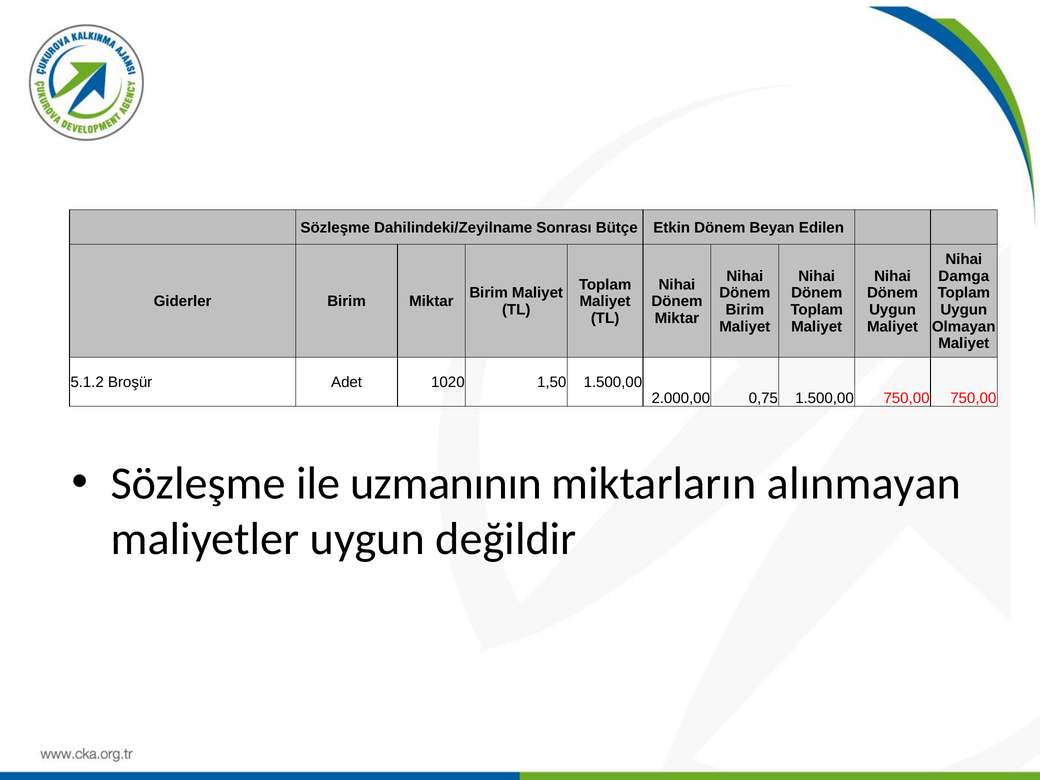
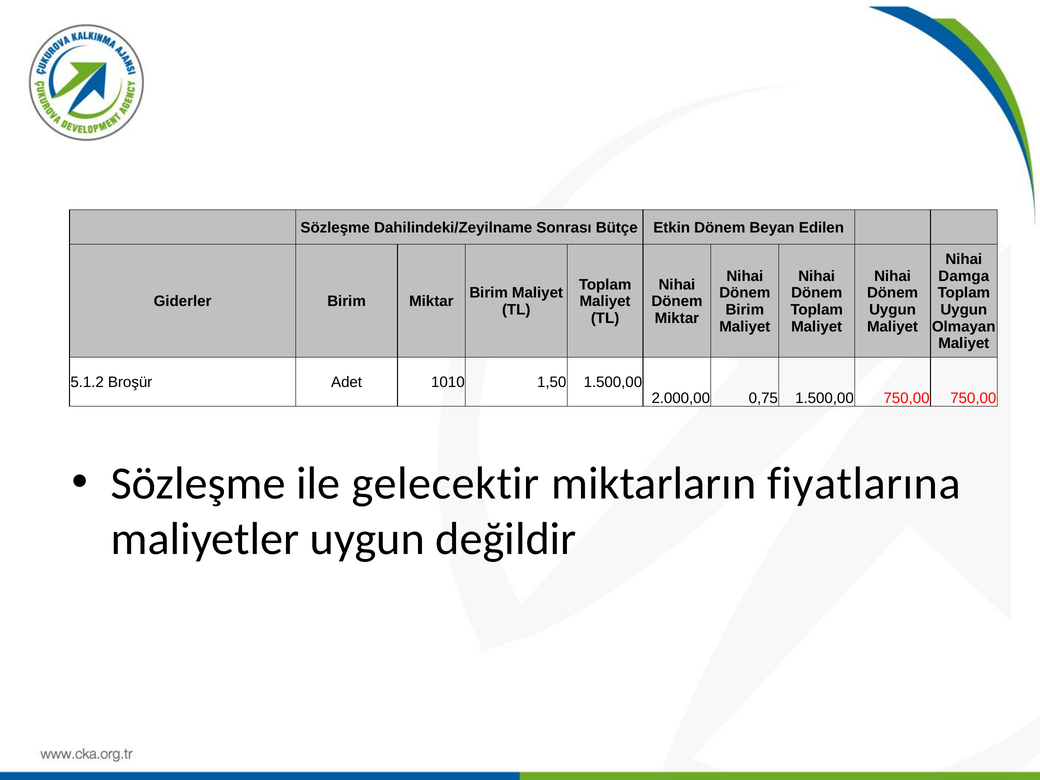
1020: 1020 -> 1010 (448, 382)
uzmanının: uzmanının -> gelecektir (446, 483)
alınmayan: alınmayan -> fiyatlarına (864, 483)
